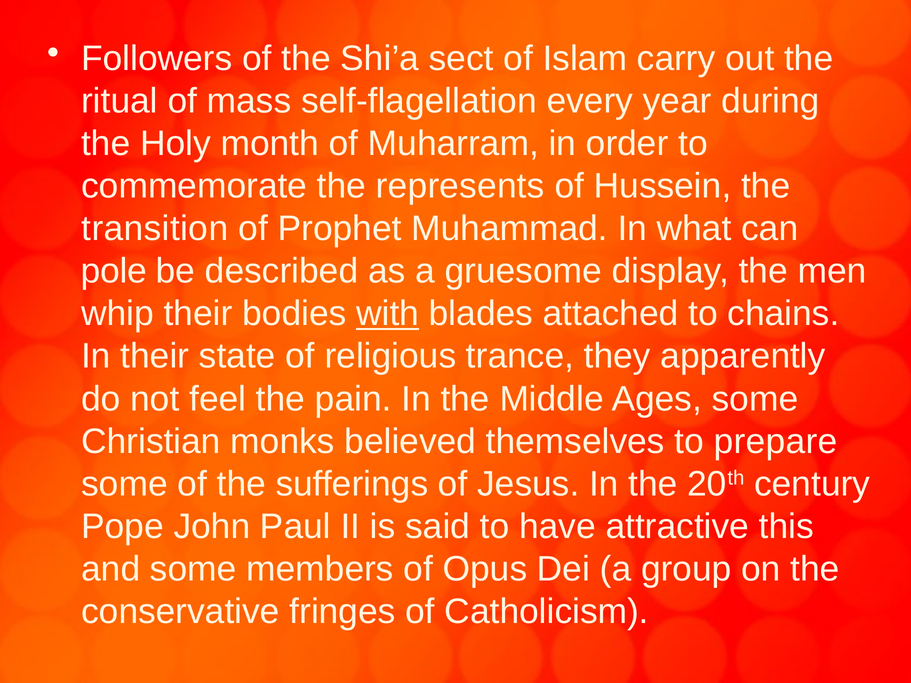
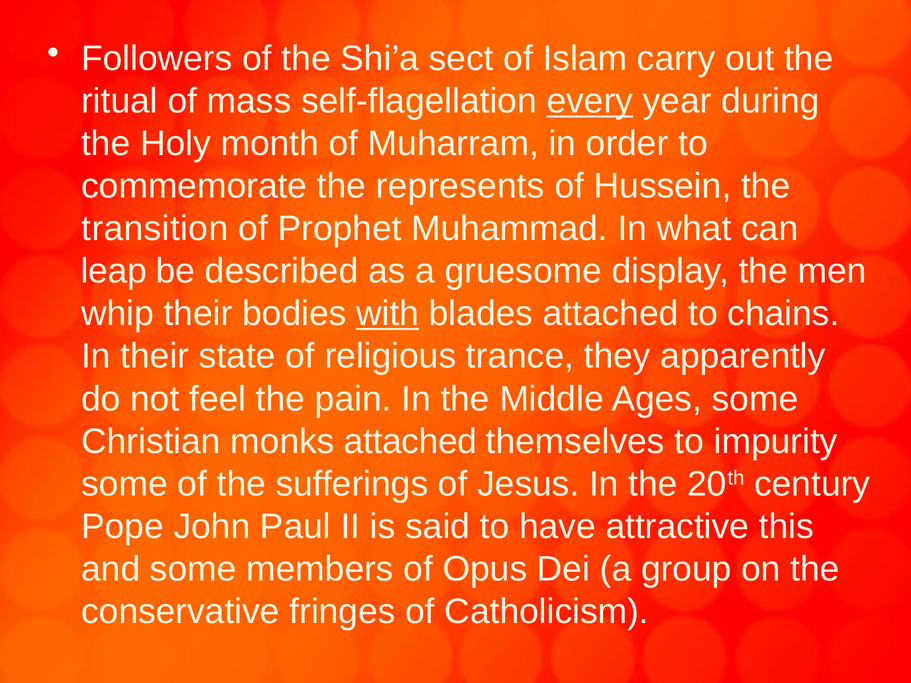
every underline: none -> present (590, 101)
pole: pole -> leap (114, 271)
monks believed: believed -> attached (410, 442)
prepare: prepare -> impurity (776, 442)
